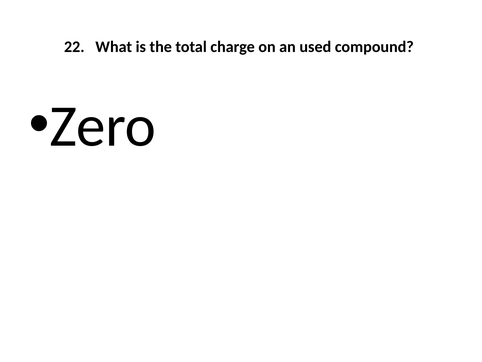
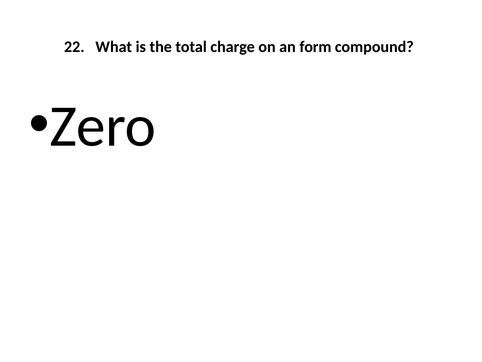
used: used -> form (315, 47)
